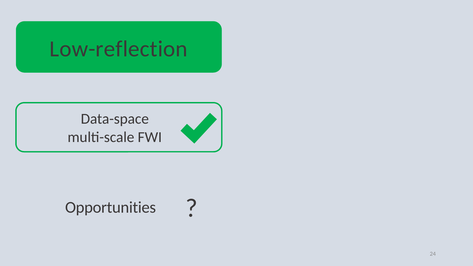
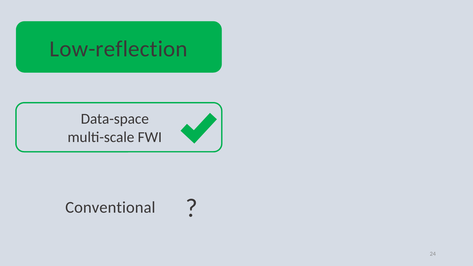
Opportunities: Opportunities -> Conventional (110, 207)
